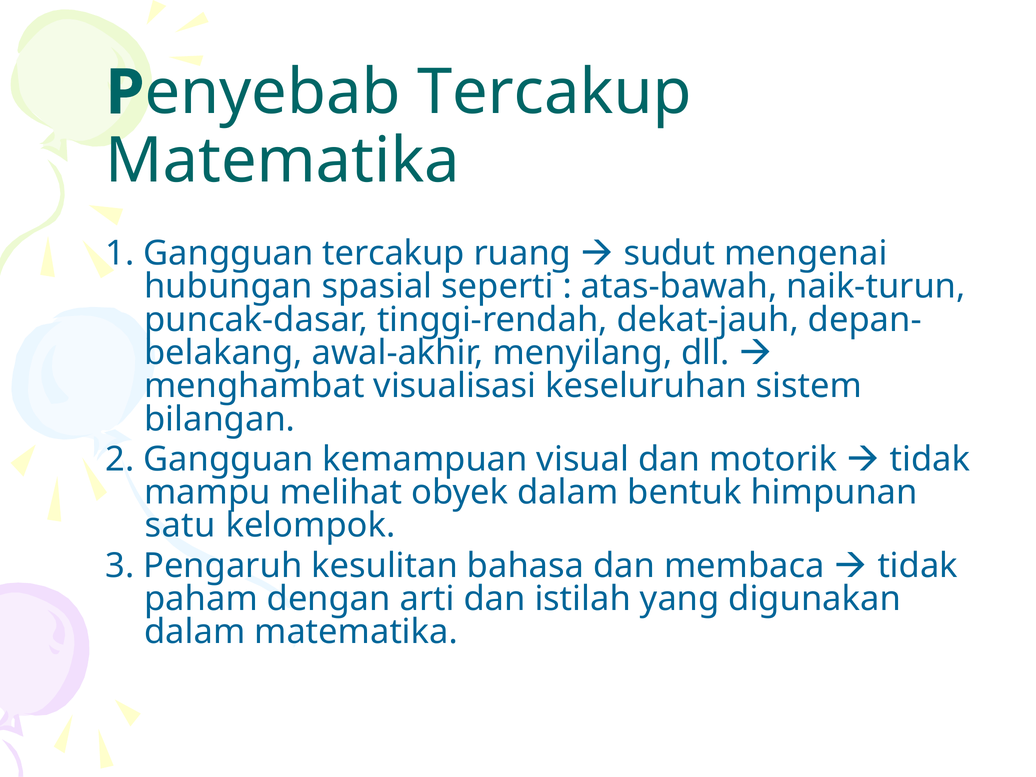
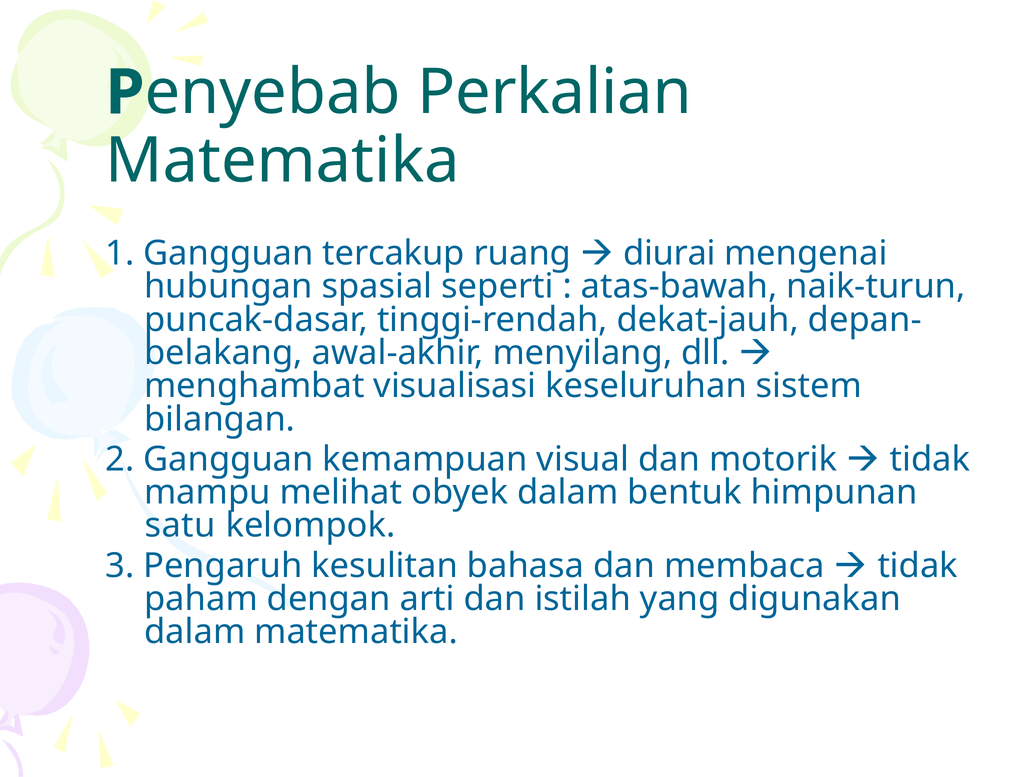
Tercakup: Tercakup -> Perkalian (554, 93)
sudut: sudut -> diurai (670, 253)
